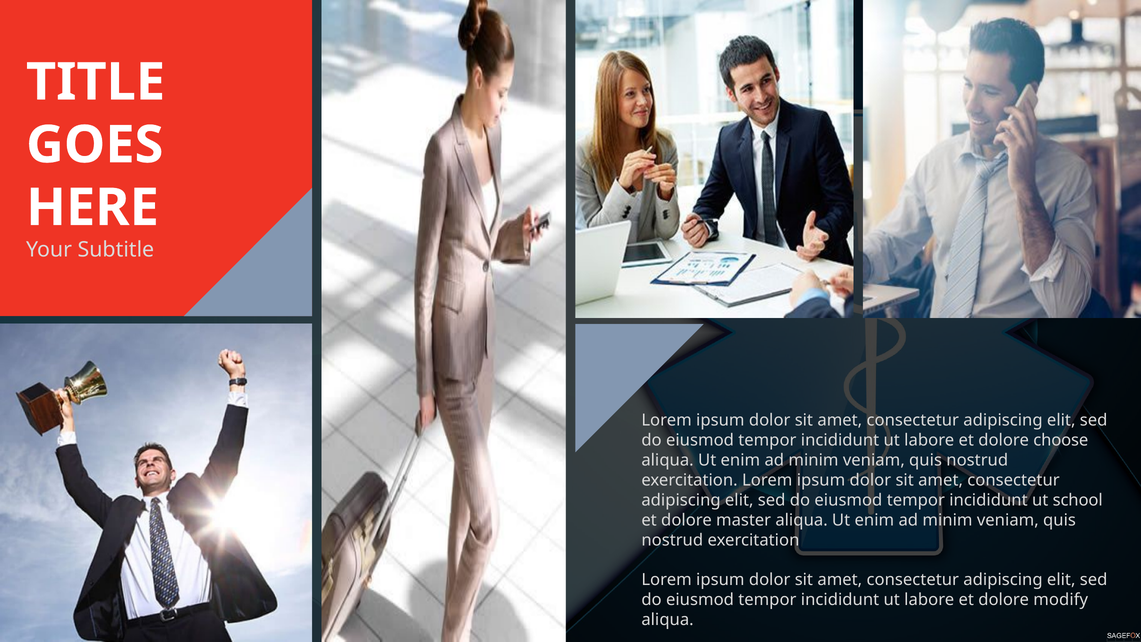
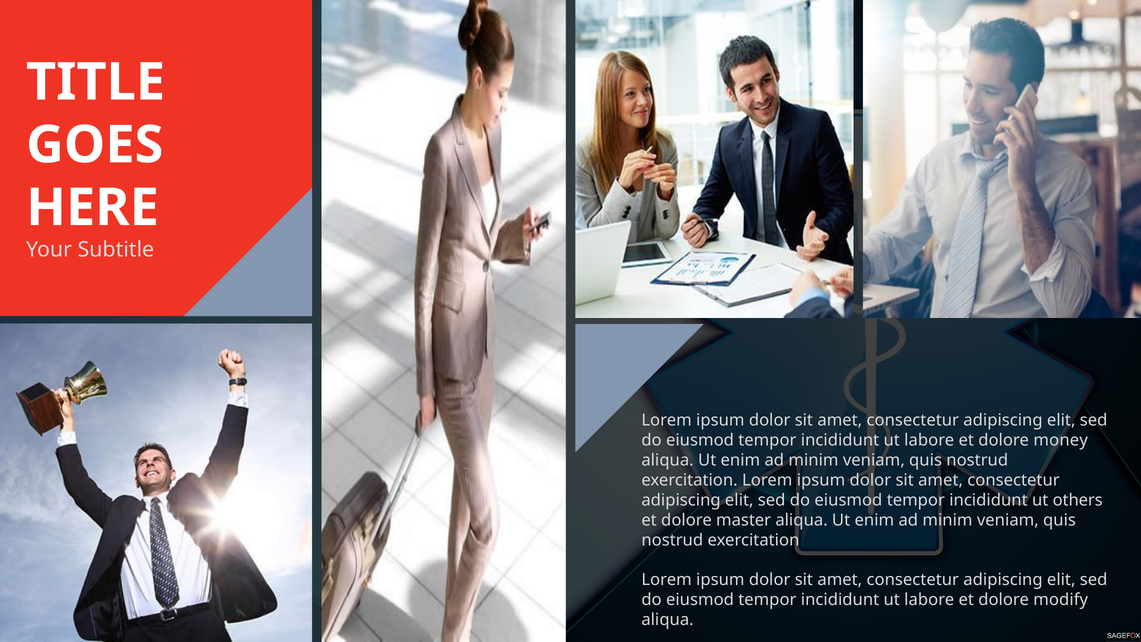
choose: choose -> money (1061, 440)
school: school -> others (1078, 500)
